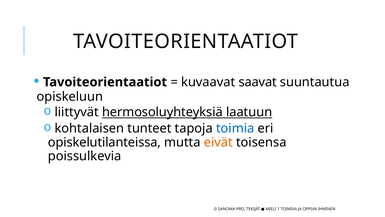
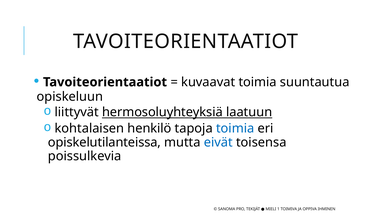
kuvaavat saavat: saavat -> toimia (258, 82)
tunteet: tunteet -> henkilö (149, 128)
eivät colour: orange -> blue (218, 142)
